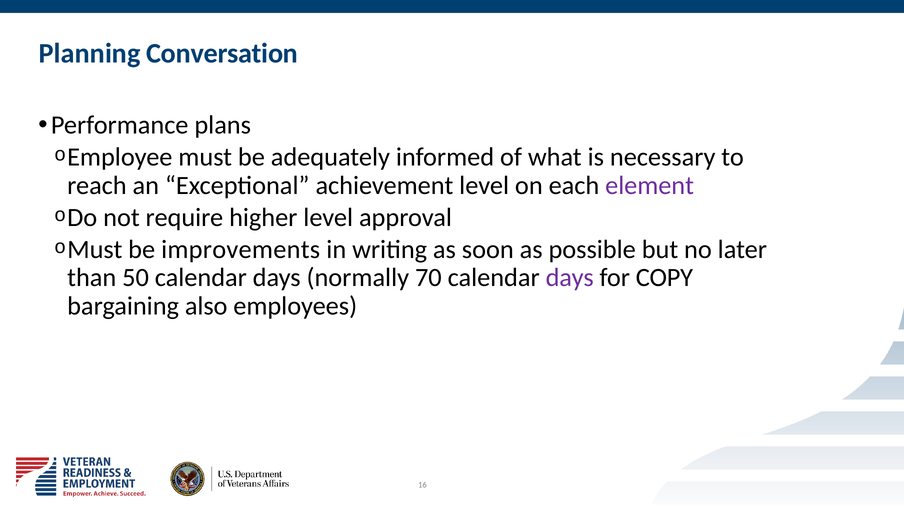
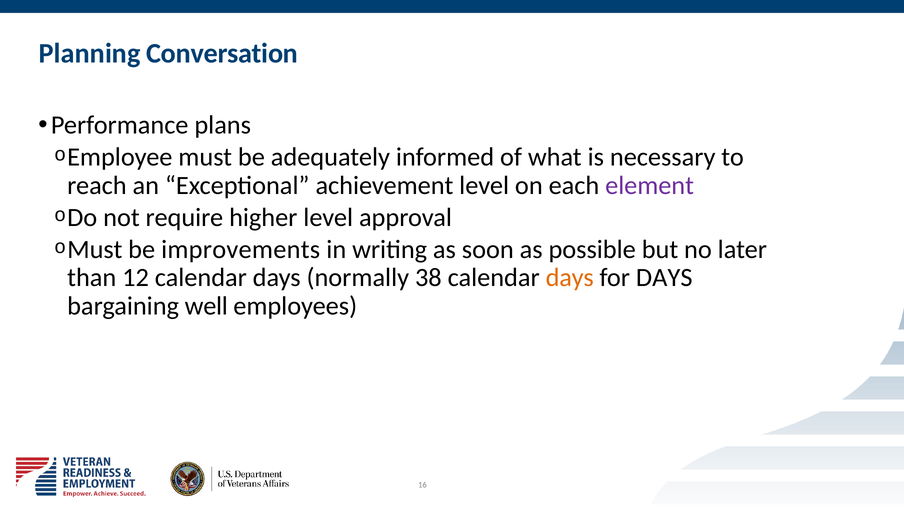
50: 50 -> 12 (136, 278)
70: 70 -> 38 (428, 278)
days colour: purple -> orange (570, 278)
for COPY: COPY -> DAYS (664, 278)
also: also -> well (206, 307)
